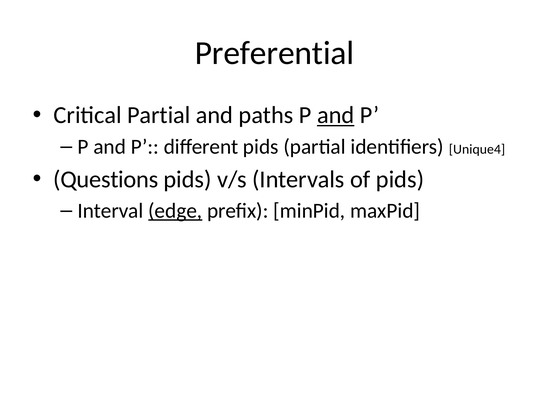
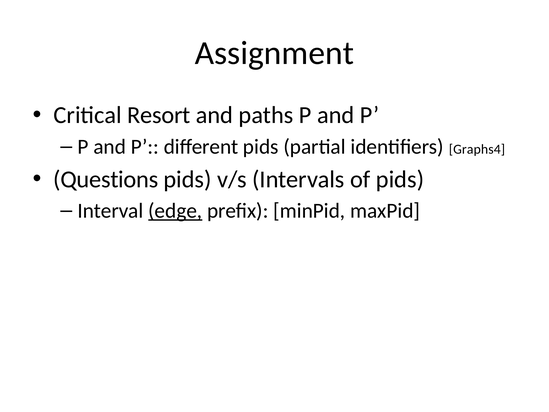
Preferential: Preferential -> Assignment (274, 53)
Critical Partial: Partial -> Resort (159, 115)
and underline: present -> none (336, 115)
Unique4: Unique4 -> Graphs4 (477, 149)
